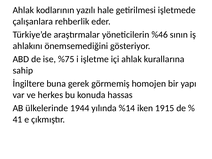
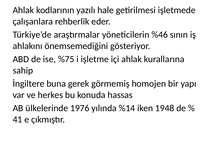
1944: 1944 -> 1976 (80, 108)
1915: 1915 -> 1948 (165, 108)
